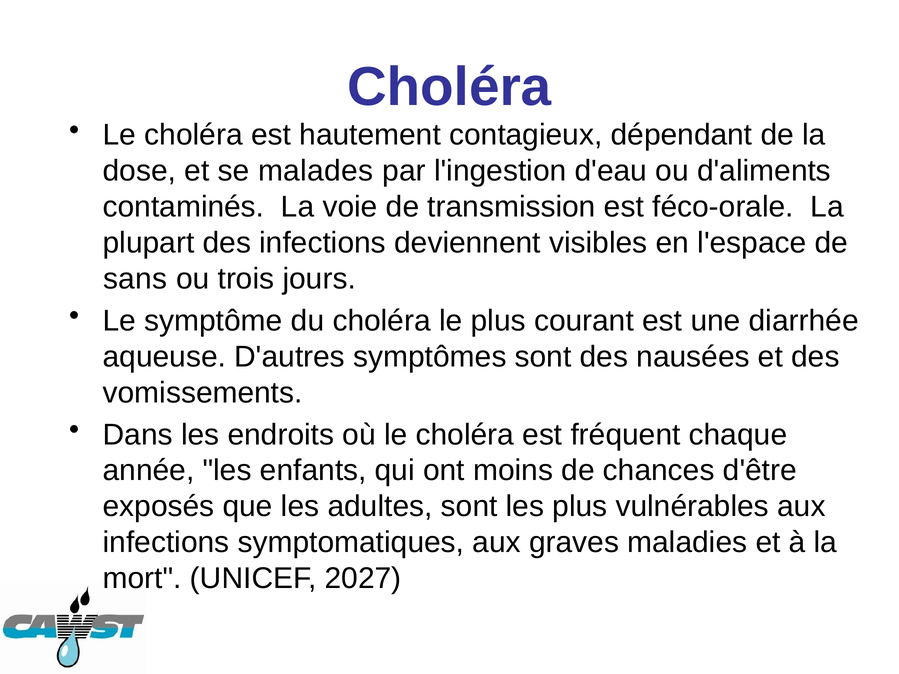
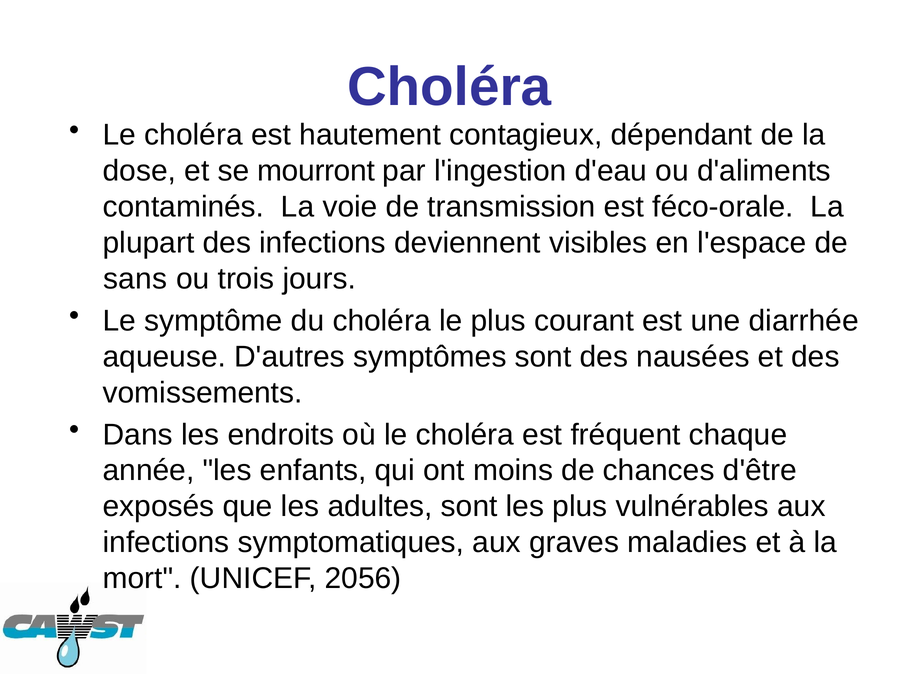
malades: malades -> mourront (316, 171)
2027: 2027 -> 2056 (363, 579)
